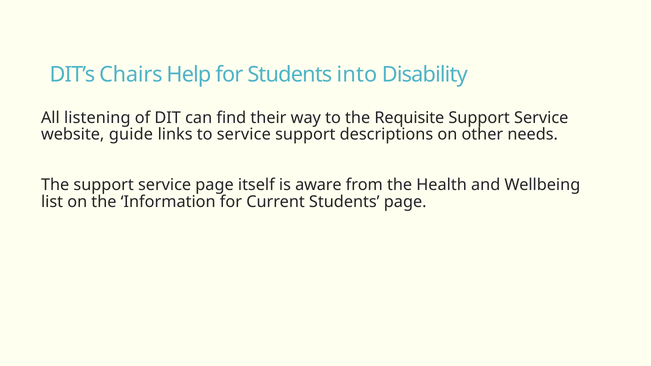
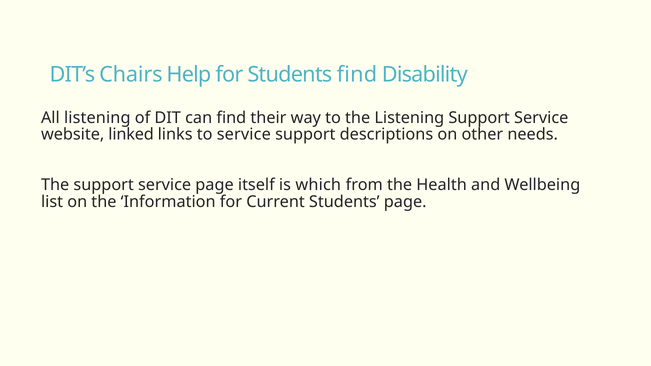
Students into: into -> find (357, 75)
the Requisite: Requisite -> Listening (409, 118)
guide: guide -> linked (131, 134)
aware: aware -> which (318, 185)
